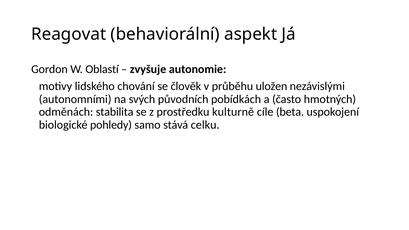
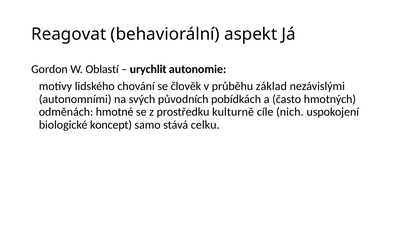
zvyšuje: zvyšuje -> urychlit (148, 69)
uložen: uložen -> základ (271, 86)
stabilita: stabilita -> hmotné (115, 112)
beta: beta -> nich (290, 112)
pohledy: pohledy -> koncept (111, 125)
